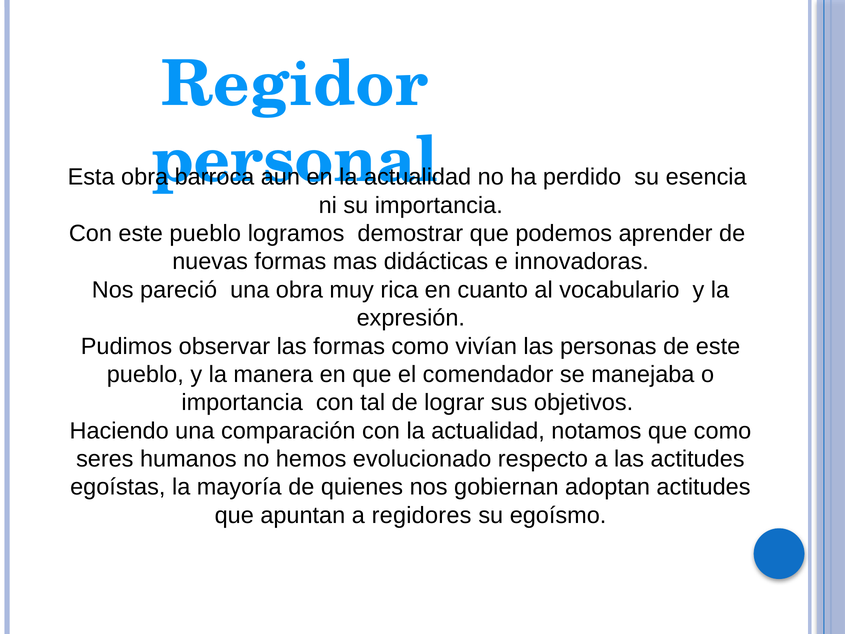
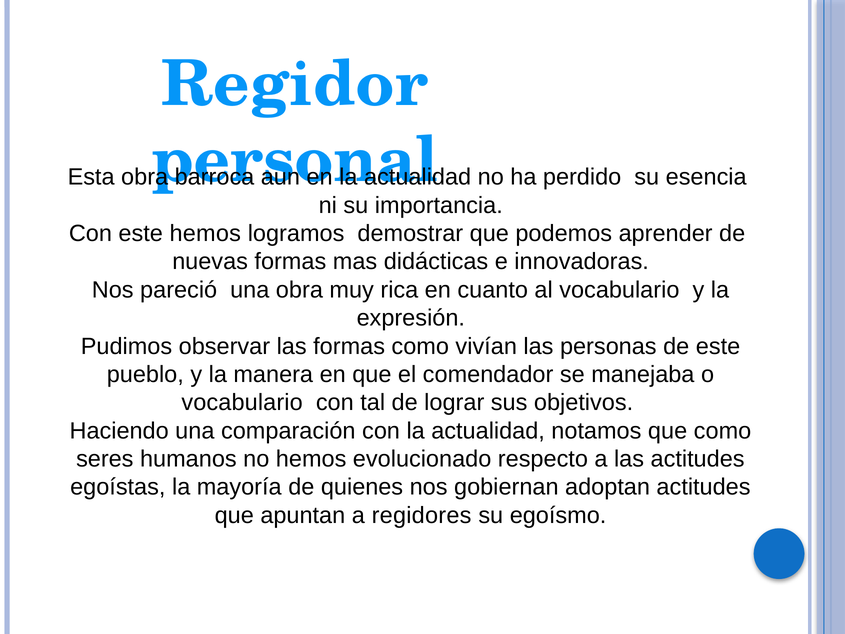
Con este pueblo: pueblo -> hemos (205, 233)
importancia: importancia -> vocabulario (242, 402)
